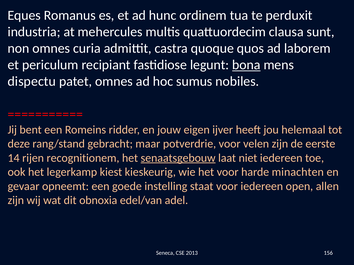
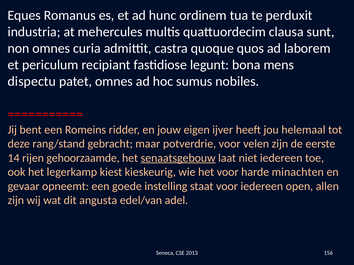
bona underline: present -> none (246, 65)
recognitionem: recognitionem -> gehoorzaamde (83, 158)
obnoxia: obnoxia -> angusta (98, 201)
